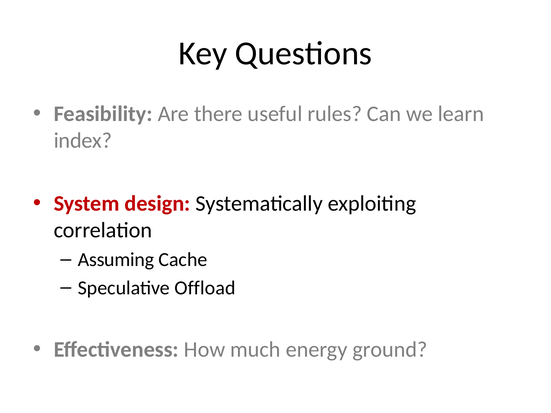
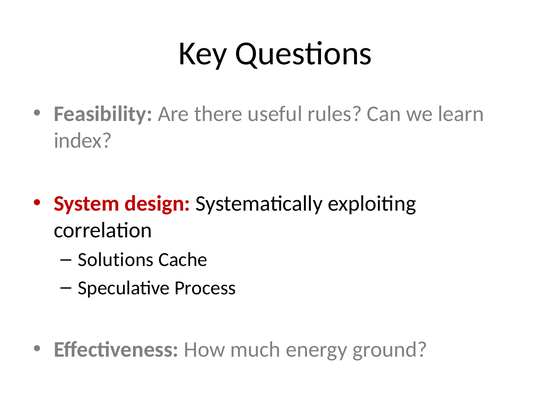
Assuming: Assuming -> Solutions (116, 260)
Offload: Offload -> Process (205, 288)
